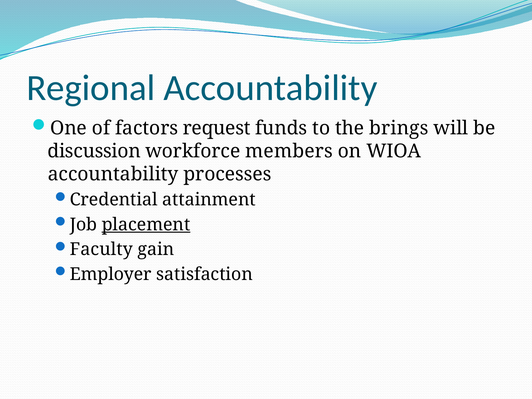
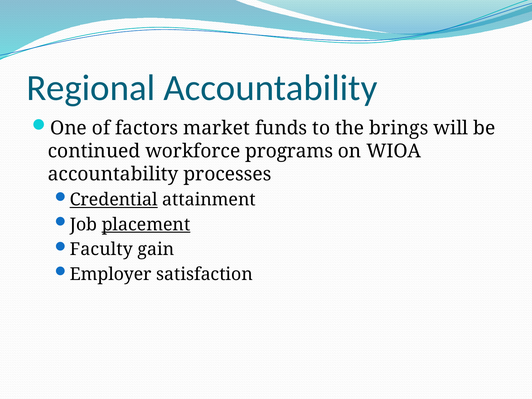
request: request -> market (217, 128)
discussion: discussion -> continued (94, 151)
members: members -> programs (289, 151)
Credential underline: none -> present (114, 200)
